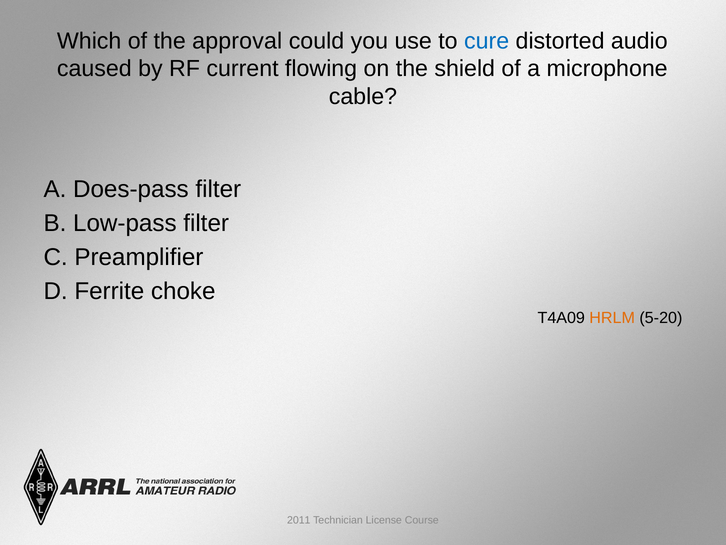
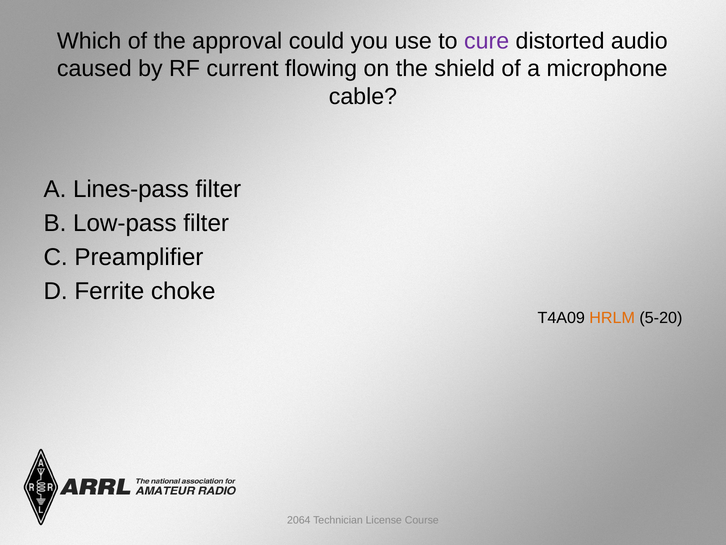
cure colour: blue -> purple (487, 41)
Does-pass: Does-pass -> Lines-pass (131, 189)
2011: 2011 -> 2064 (299, 520)
